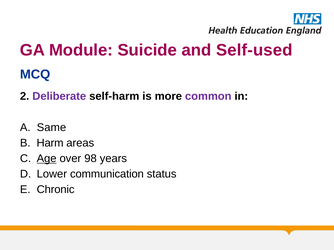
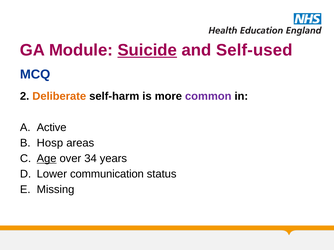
Suicide underline: none -> present (147, 50)
Deliberate colour: purple -> orange (59, 96)
Same: Same -> Active (52, 128)
Harm: Harm -> Hosp (50, 143)
98: 98 -> 34 (91, 159)
Chronic: Chronic -> Missing (56, 190)
